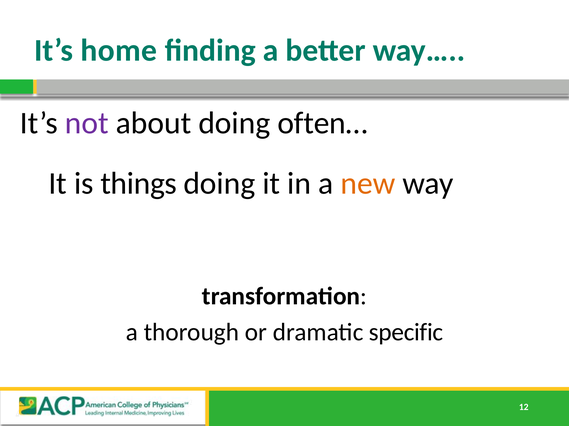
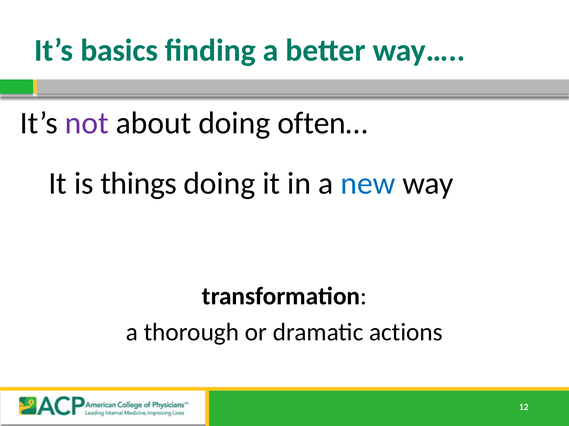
home: home -> basics (119, 51)
new colour: orange -> blue (368, 184)
specific: specific -> actions (406, 333)
